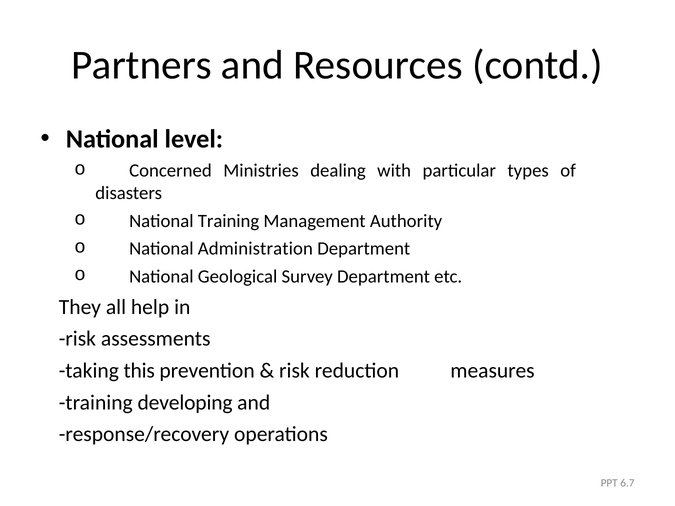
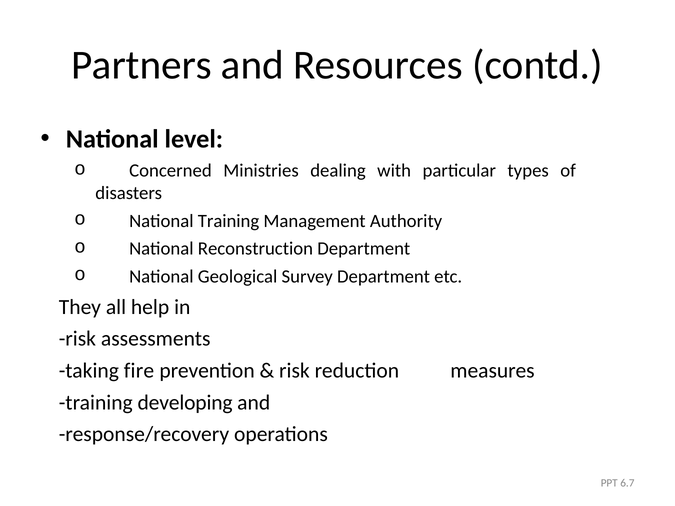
Administration: Administration -> Reconstruction (255, 249)
this: this -> fire (139, 371)
